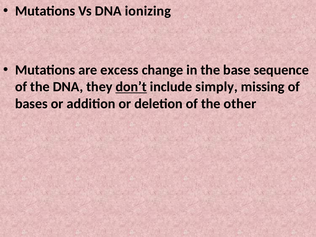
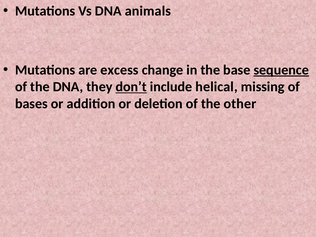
ionizing: ionizing -> animals (148, 11)
sequence underline: none -> present (281, 70)
simply: simply -> helical (217, 87)
